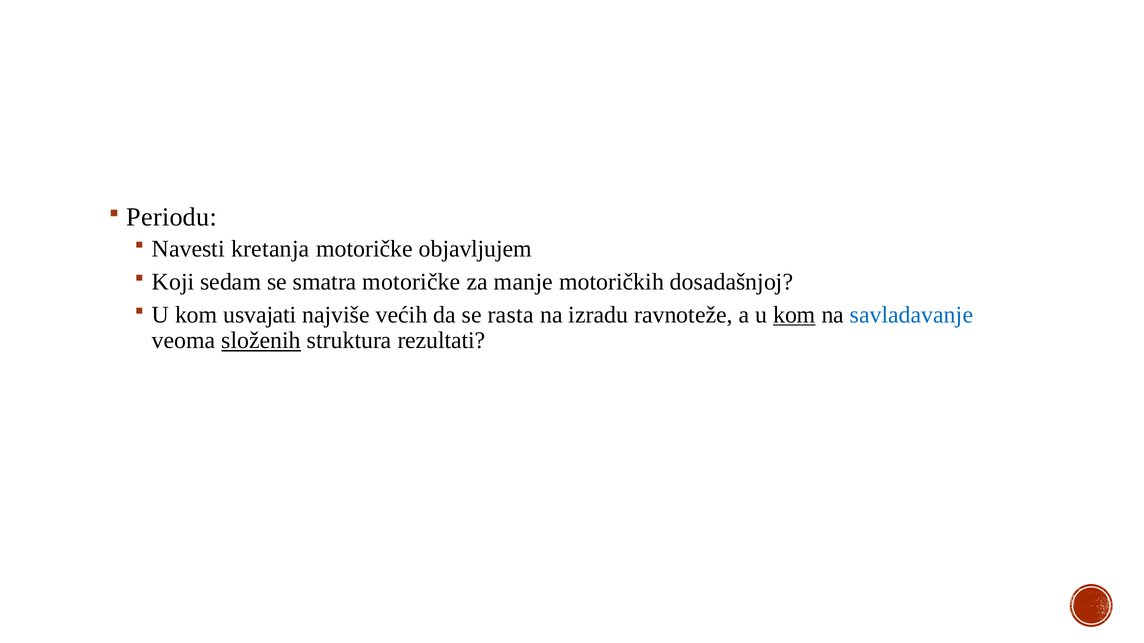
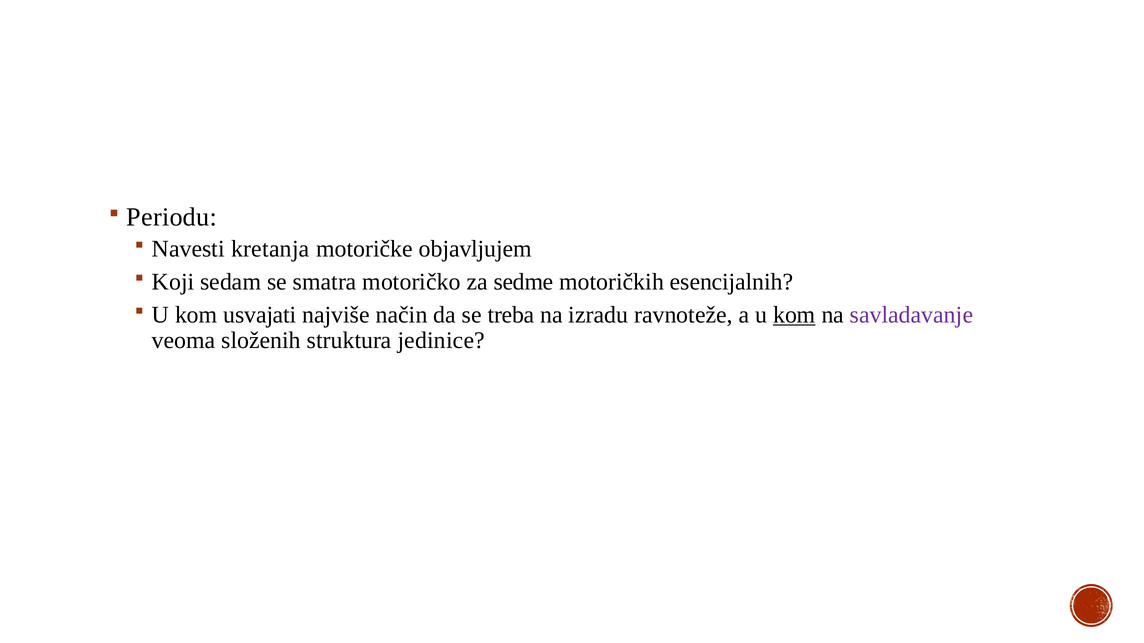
smatra motoričke: motoričke -> motoričko (412, 282)
manje: manje -> sedme (524, 282)
dosadašnjoj: dosadašnjoj -> esencijalnih (732, 282)
većih: većih -> način (402, 315)
rasta: rasta -> treba (511, 315)
savladavanje colour: blue -> purple (912, 315)
složenih underline: present -> none (261, 341)
rezultati: rezultati -> jedinice (441, 341)
